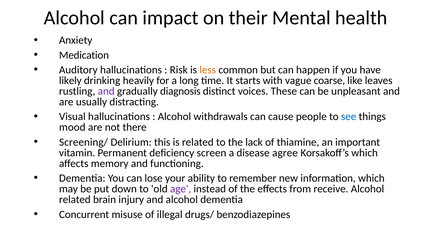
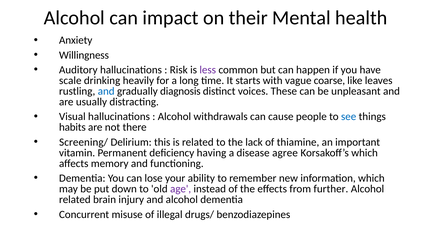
Medication: Medication -> Willingness (84, 55)
less colour: orange -> purple (208, 70)
likely: likely -> scale (70, 81)
and colour: purple -> blue (106, 91)
mood: mood -> habits (72, 127)
screen: screen -> having (212, 153)
receive: receive -> further (331, 189)
